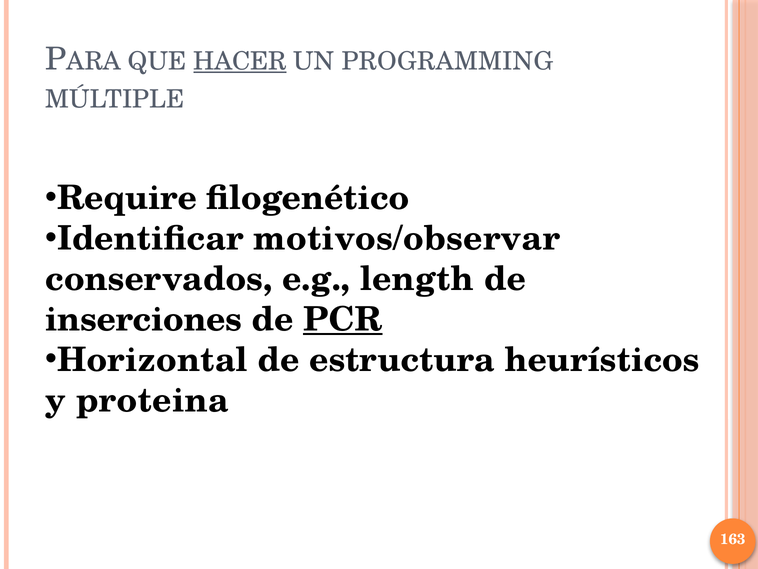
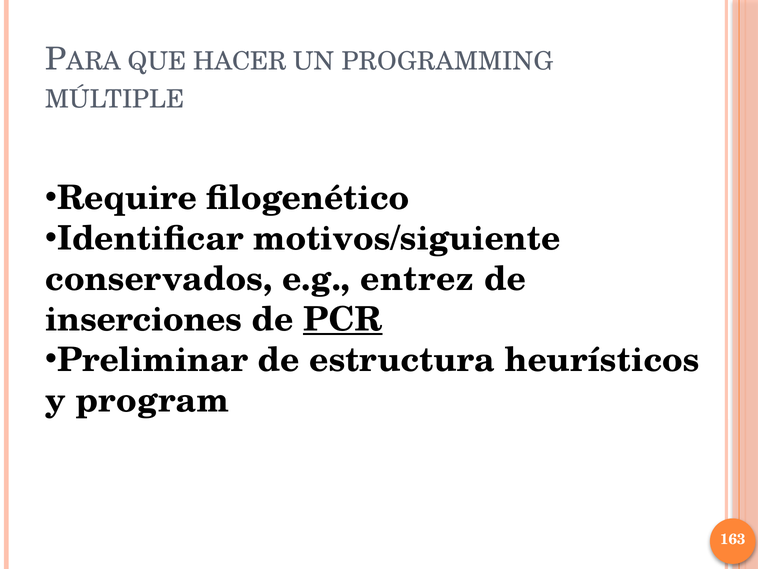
HACER underline: present -> none (240, 61)
motivos/observar: motivos/observar -> motivos/siguiente (407, 238)
length: length -> entrez (417, 279)
Horizontal: Horizontal -> Preliminar (153, 360)
proteina: proteina -> program (152, 400)
